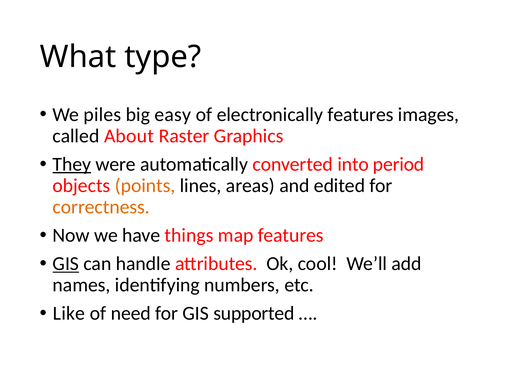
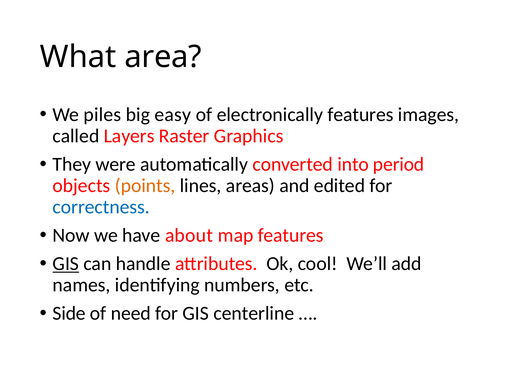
type: type -> area (163, 57)
About: About -> Layers (129, 136)
They underline: present -> none (72, 164)
correctness colour: orange -> blue (101, 207)
things: things -> about (189, 235)
Like: Like -> Side (69, 313)
supported: supported -> centerline (254, 313)
